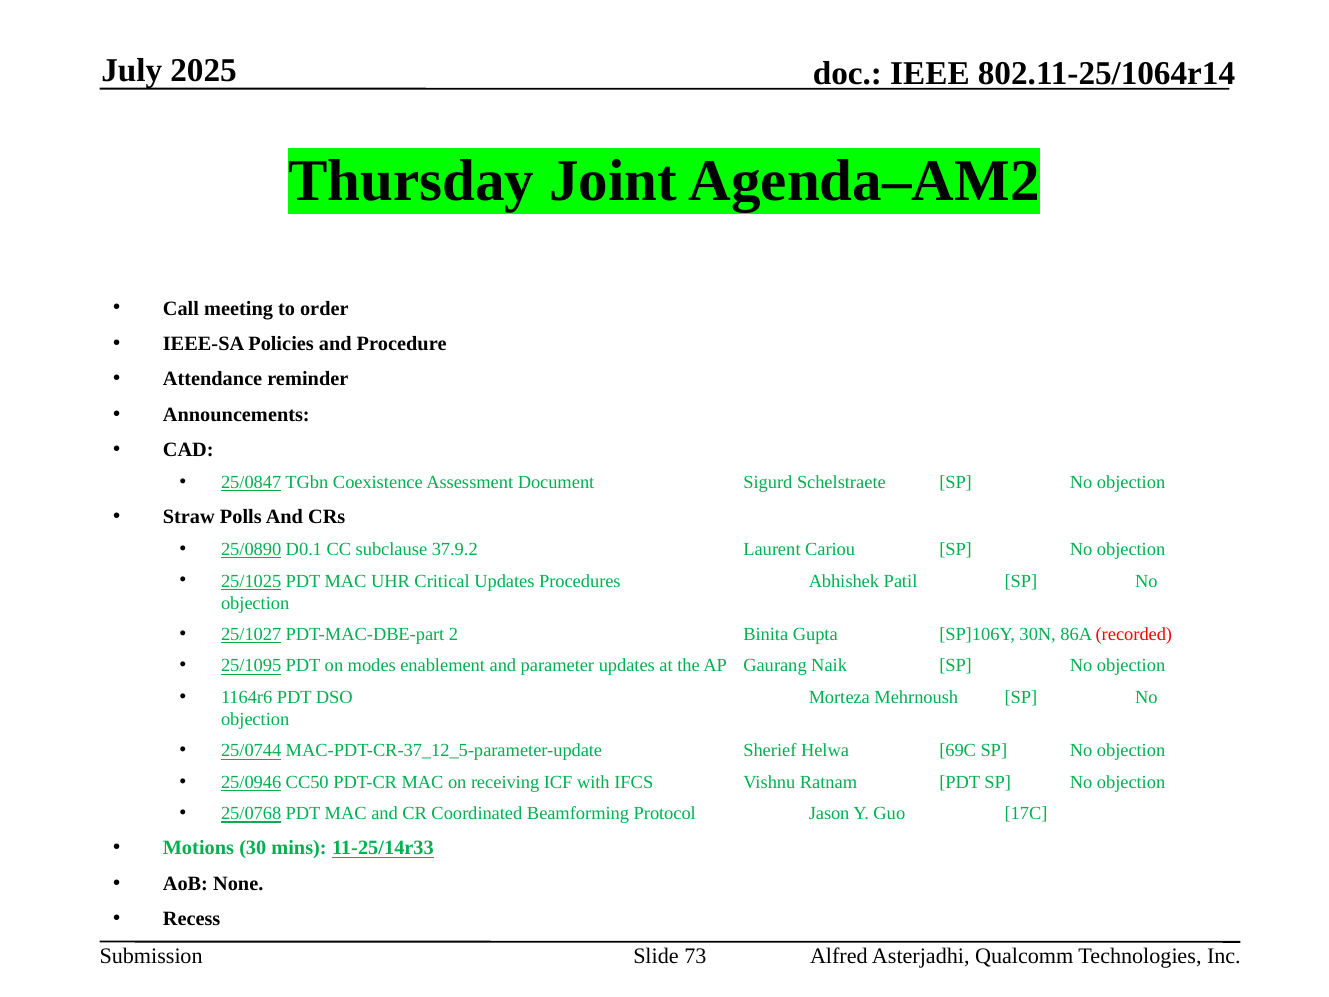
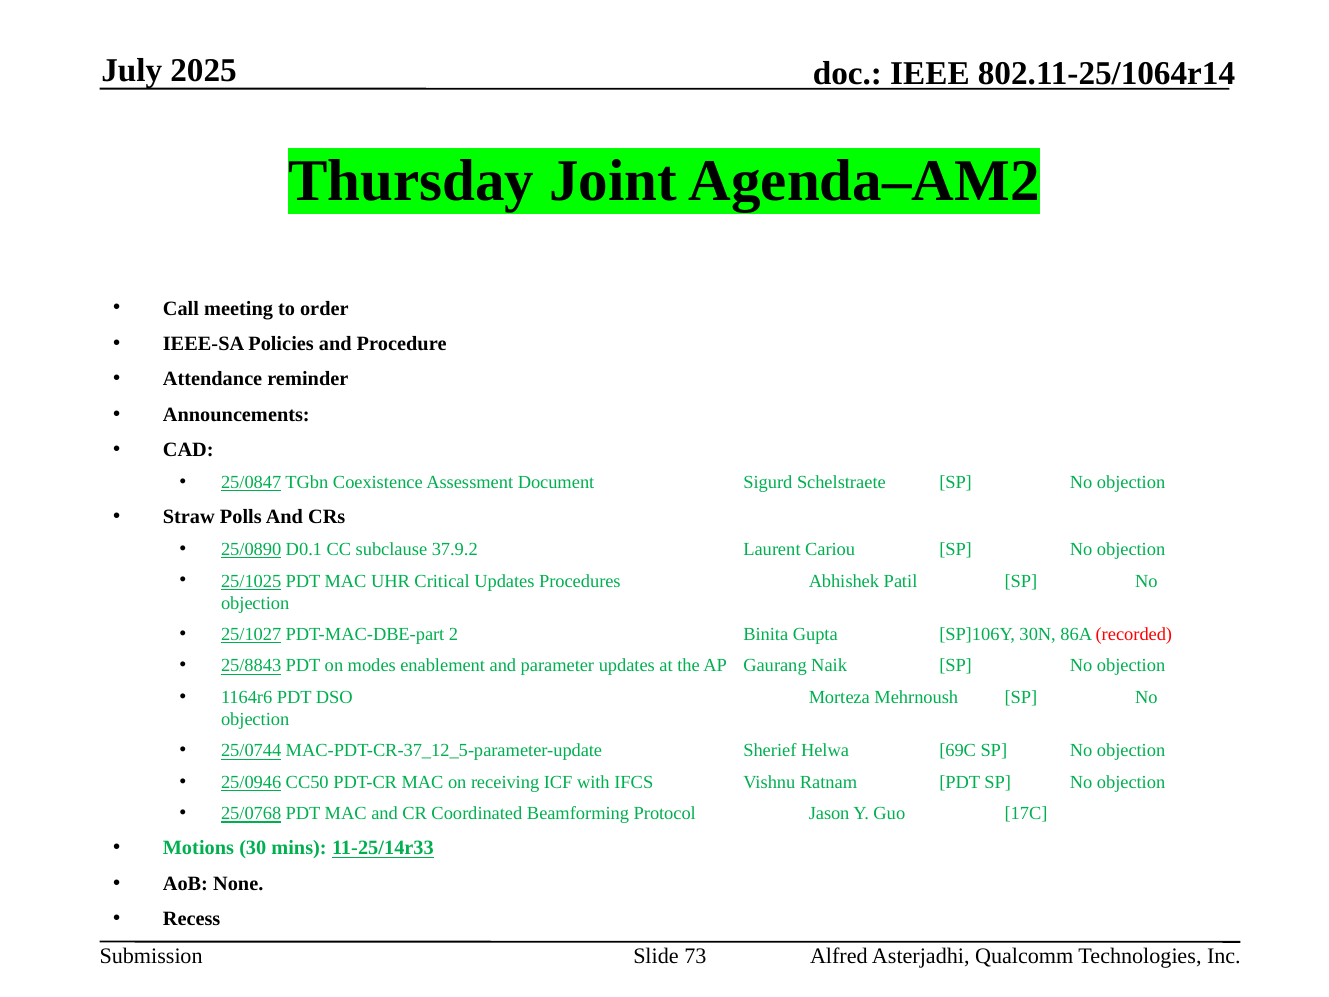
25/1095: 25/1095 -> 25/8843 (251, 666)
